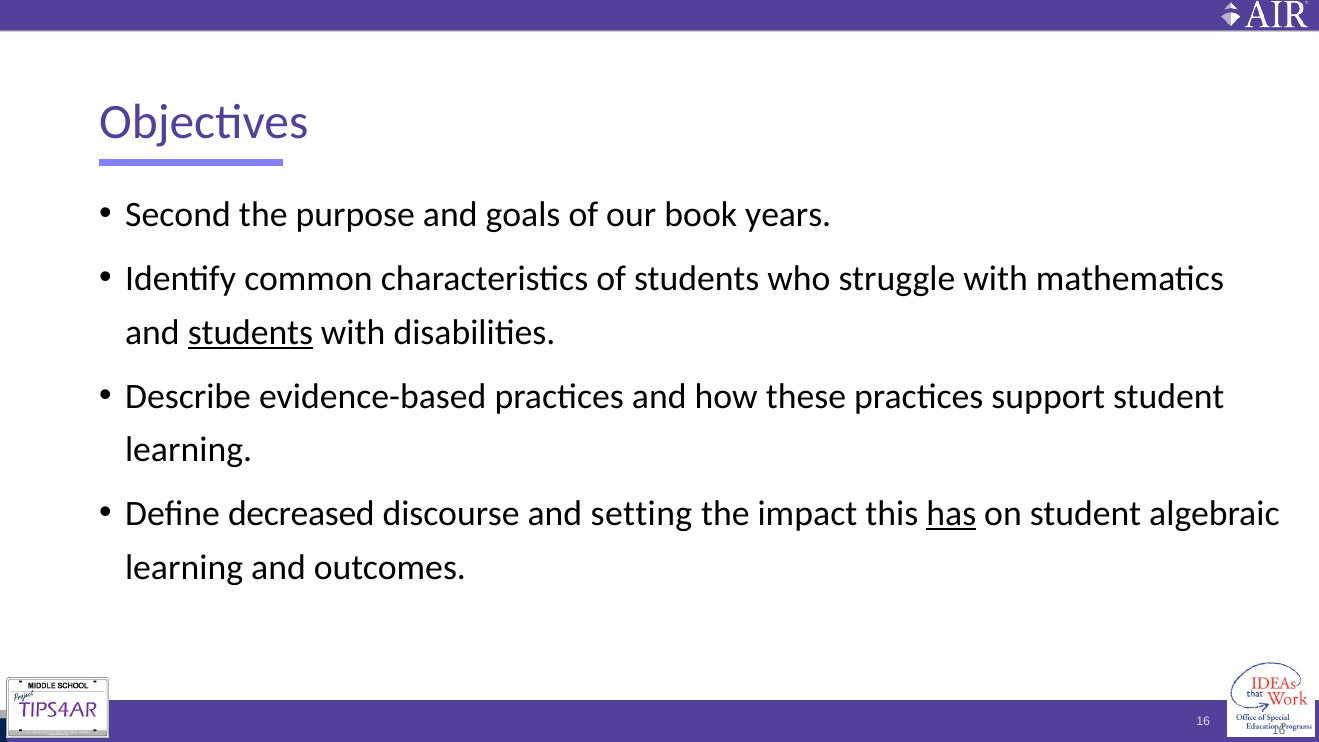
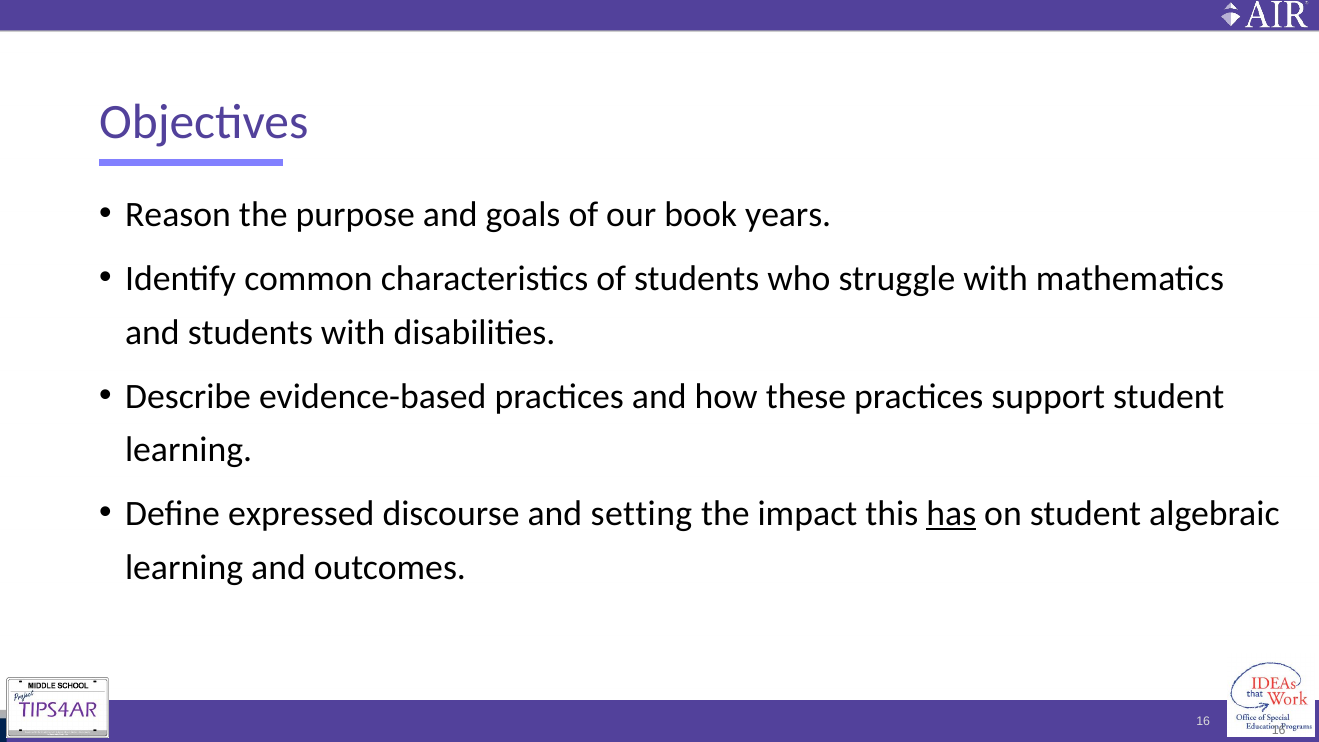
Second: Second -> Reason (178, 215)
students underline: present -> none (250, 332)
decreased: decreased -> expressed (301, 514)
